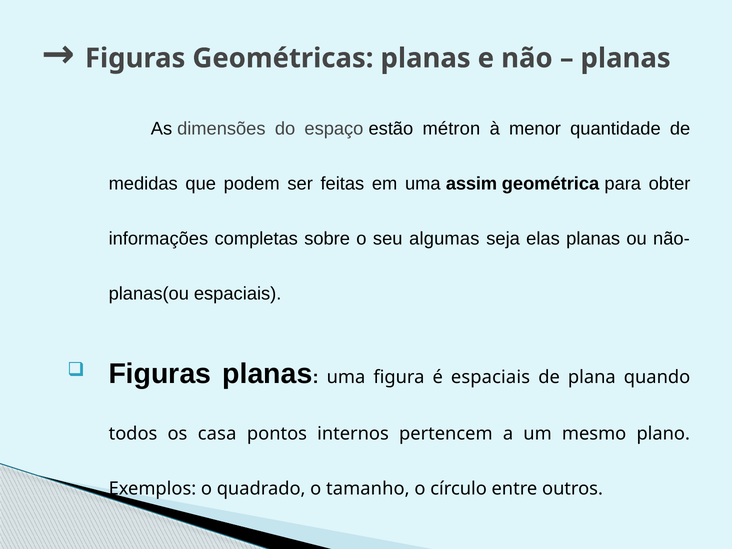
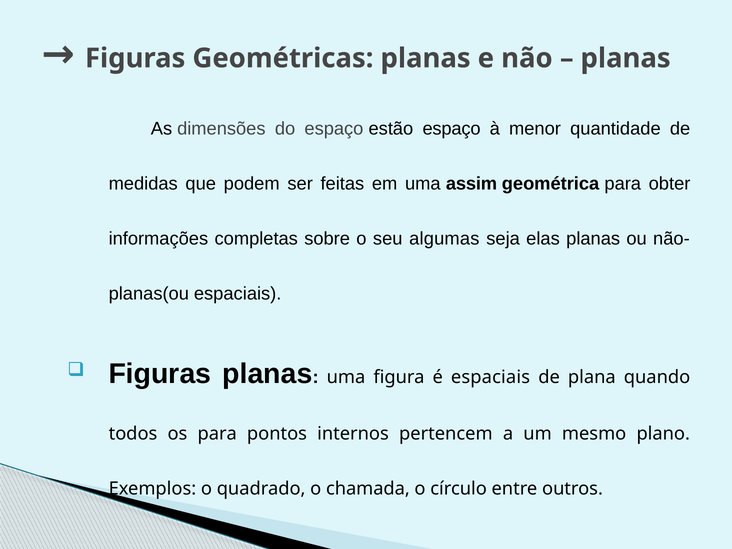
estão métron: métron -> espaço (452, 129)
os casa: casa -> para (217, 434)
tamanho: tamanho -> chamada (368, 489)
